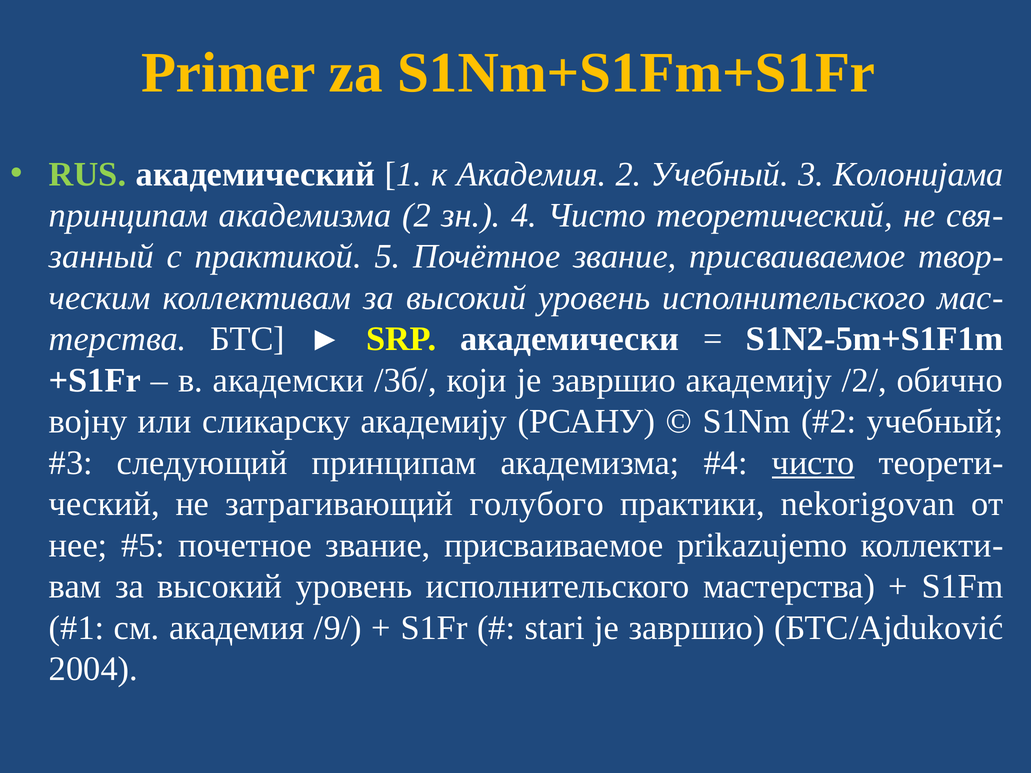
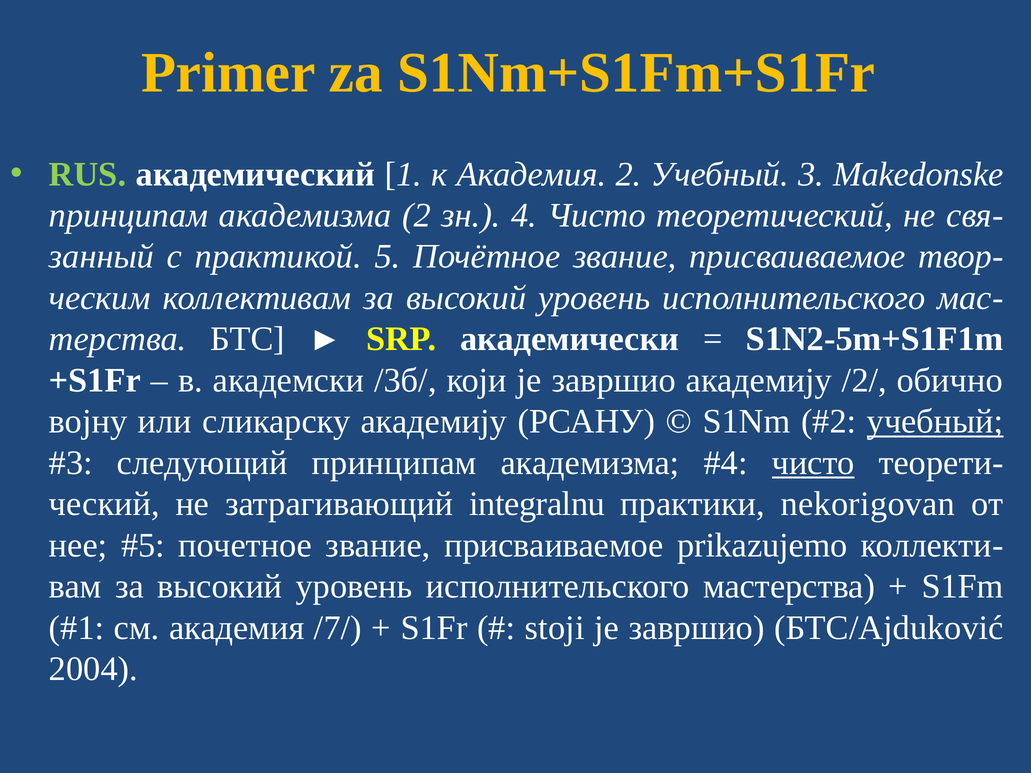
Колонијама: Колонијама -> Makedonske (918, 174)
учебный underline: none -> present (935, 422)
голубого: голубого -> integralnu (537, 504)
/9/: /9/ -> /7/ (338, 628)
stari: stari -> stoji (555, 628)
